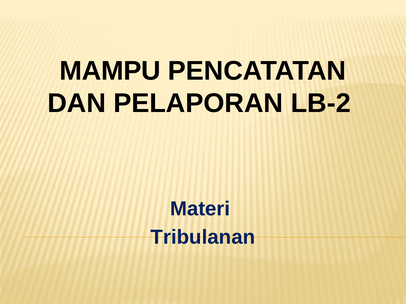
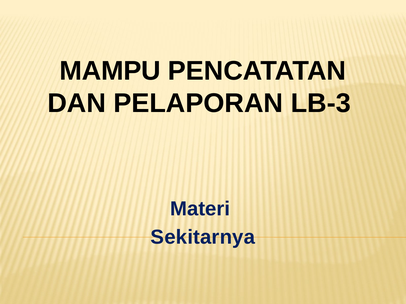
LB-2: LB-2 -> LB-3 (321, 103)
Tribulanan: Tribulanan -> Sekitarnya (203, 238)
